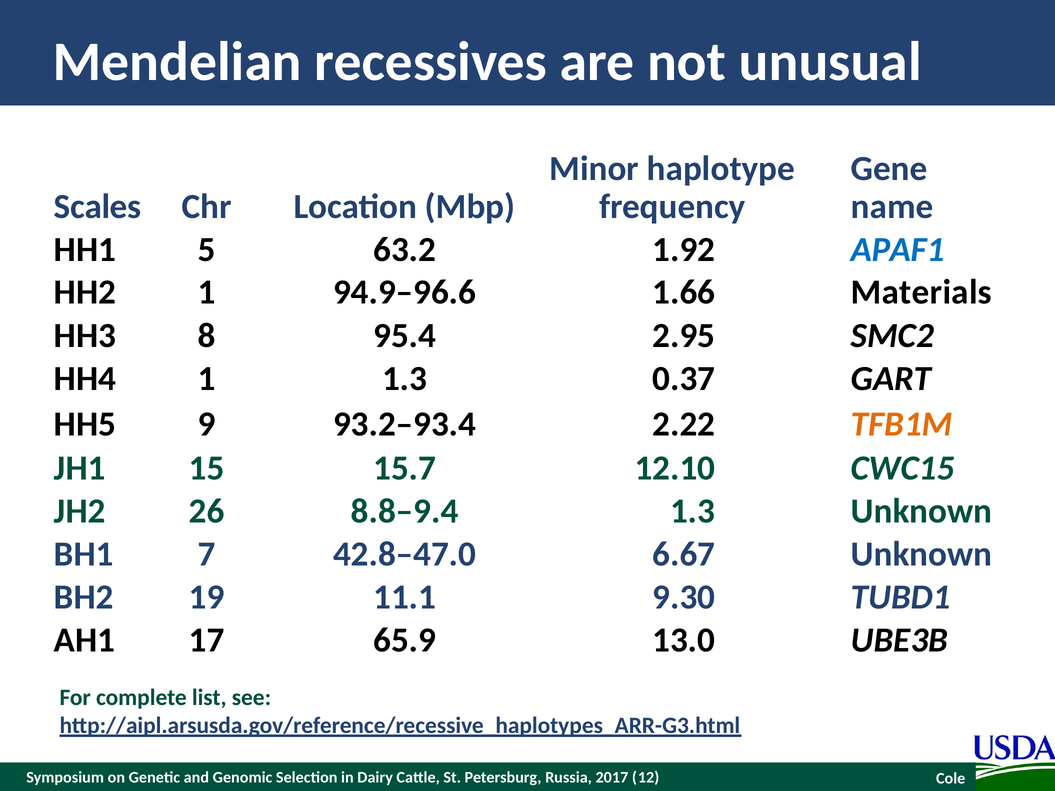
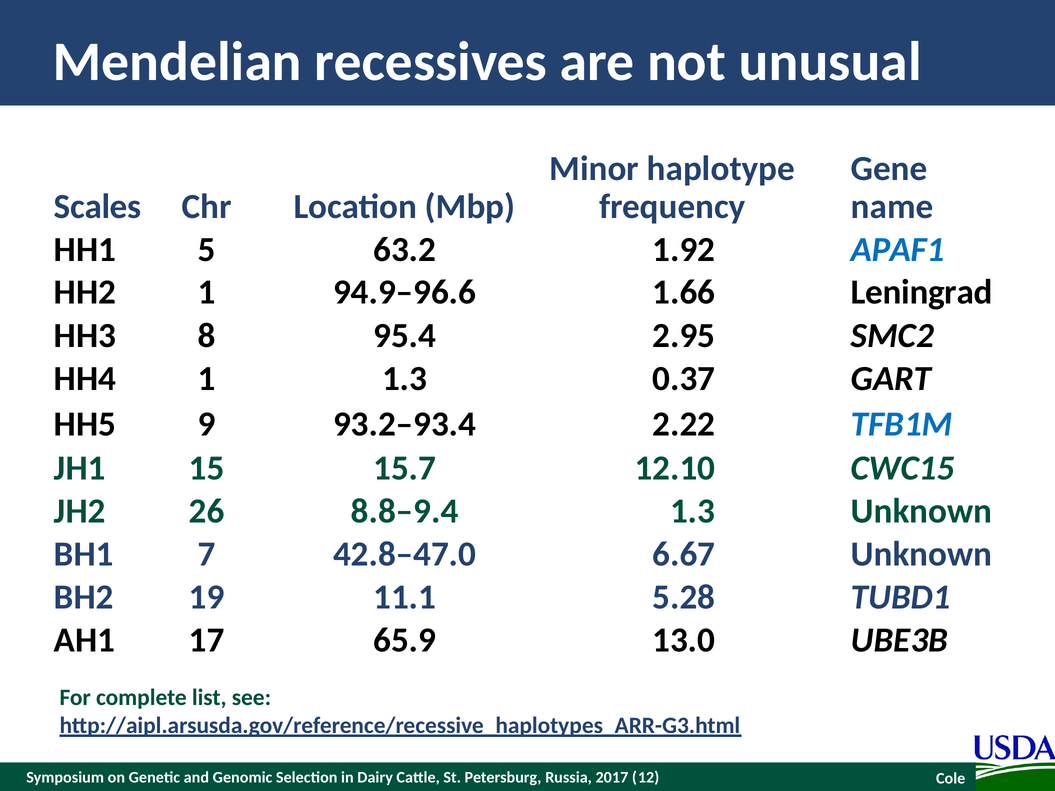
Materials: Materials -> Leningrad (922, 292)
TFB1M colour: orange -> blue (902, 425)
9.30: 9.30 -> 5.28 (684, 597)
